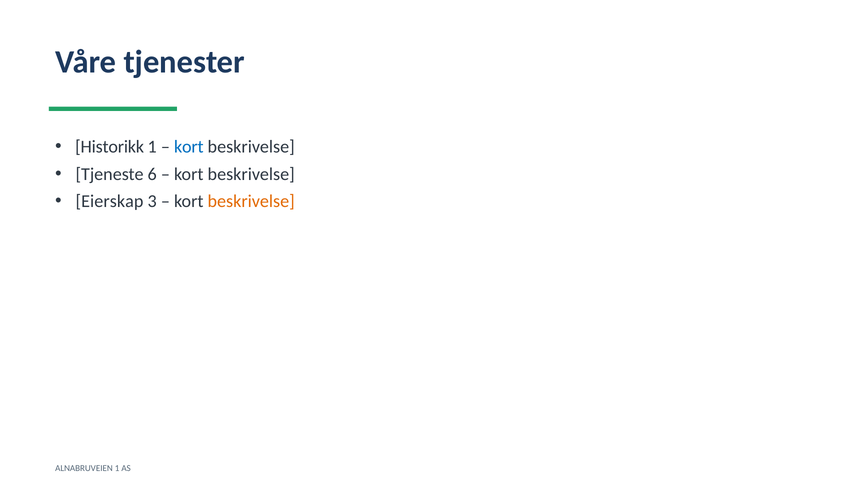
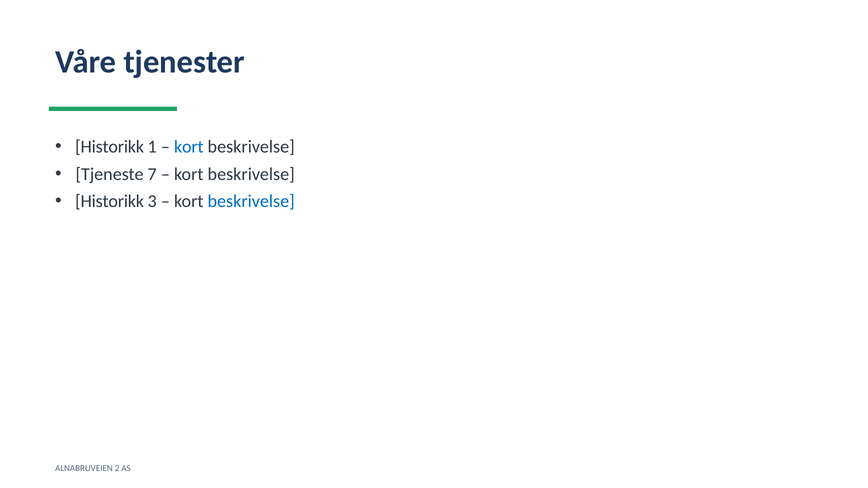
6: 6 -> 7 (152, 174)
Eierskap: Eierskap -> Historikk (110, 201)
beskrivelse colour: orange -> blue (251, 201)
ALNABRUVEIEN 1: 1 -> 2 (117, 468)
